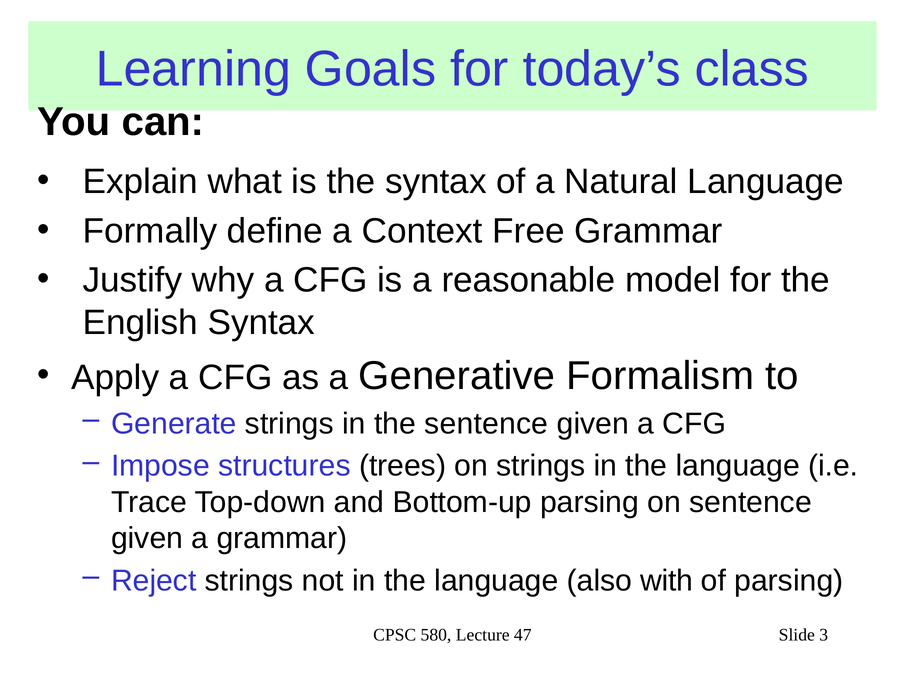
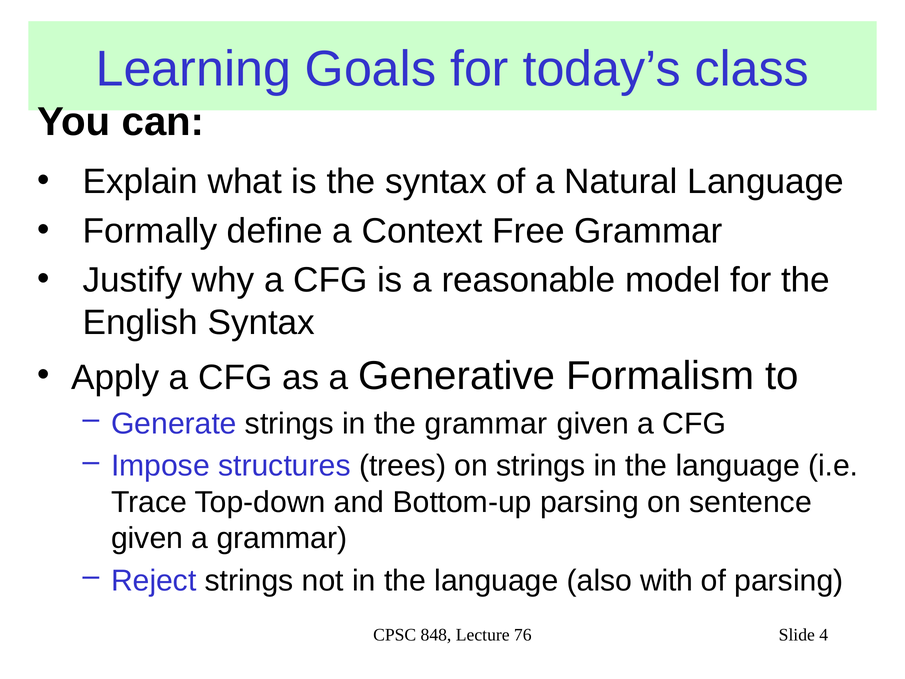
the sentence: sentence -> grammar (486, 424)
580: 580 -> 848 (436, 635)
47: 47 -> 76 (523, 635)
3: 3 -> 4 (824, 635)
